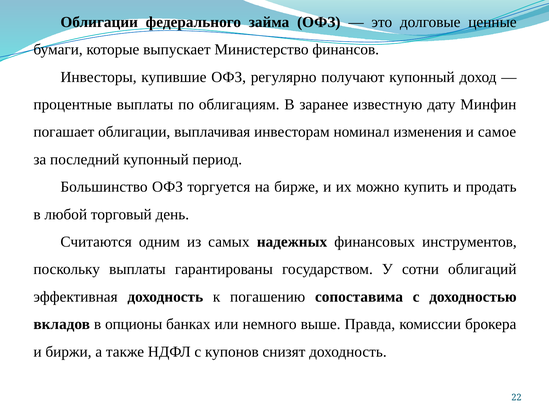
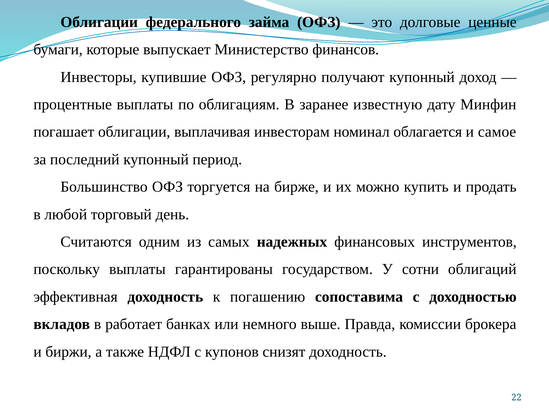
изменения: изменения -> облагается (428, 132)
опционы: опционы -> работает (134, 324)
